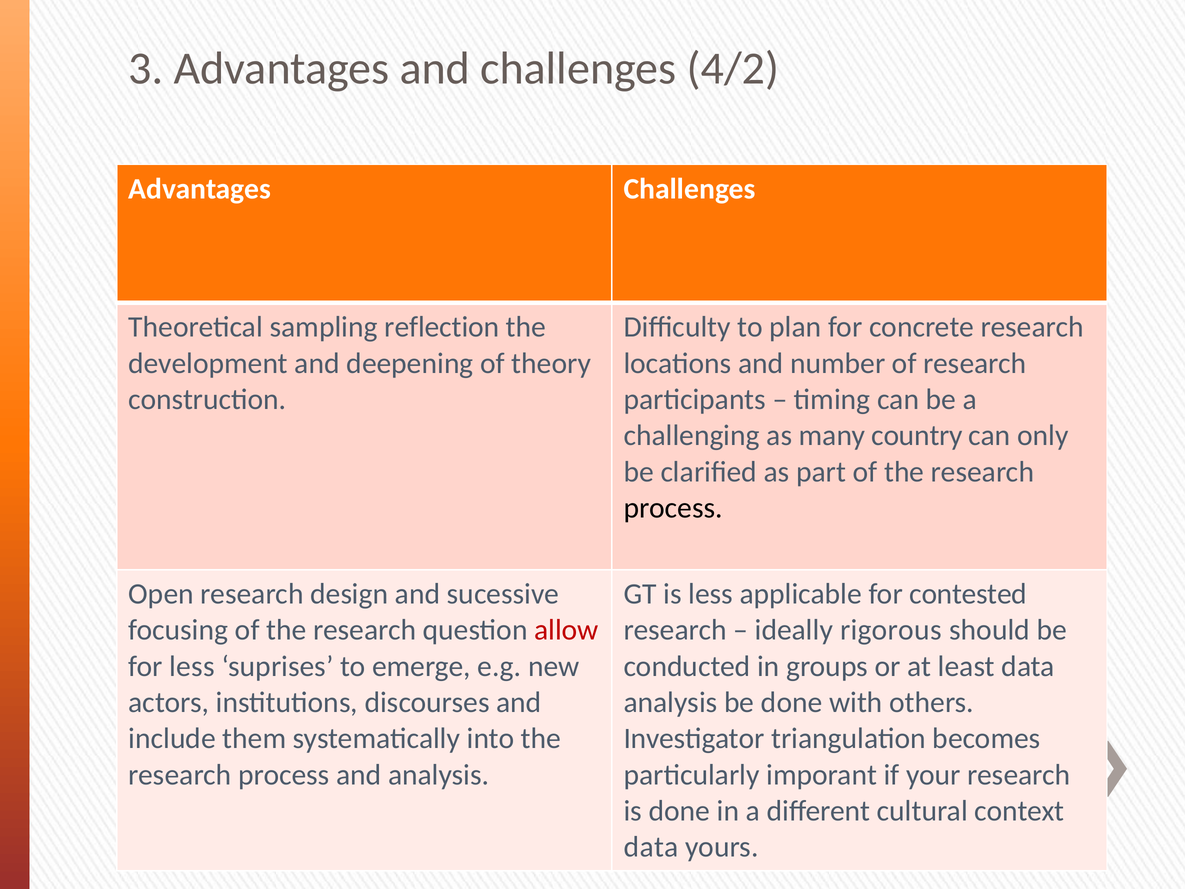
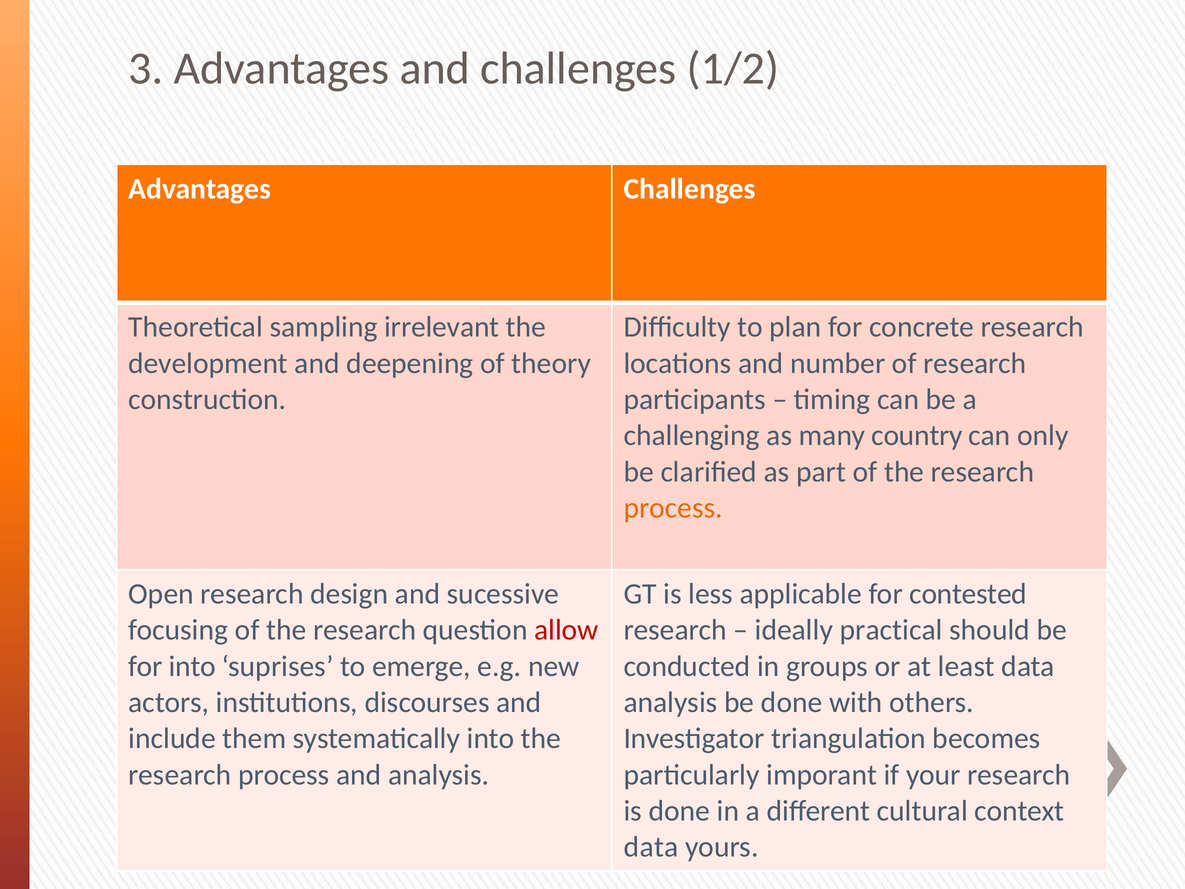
4/2: 4/2 -> 1/2 (733, 68)
reflection: reflection -> irrelevant (442, 327)
process colour: black -> orange (673, 508)
rigorous: rigorous -> practical (891, 630)
for less: less -> into (192, 666)
